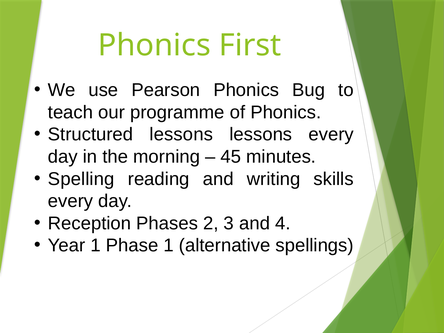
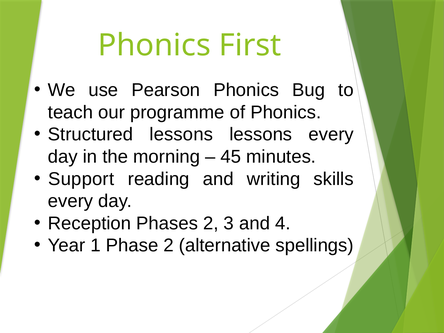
Spelling: Spelling -> Support (81, 179)
Phase 1: 1 -> 2 (169, 246)
